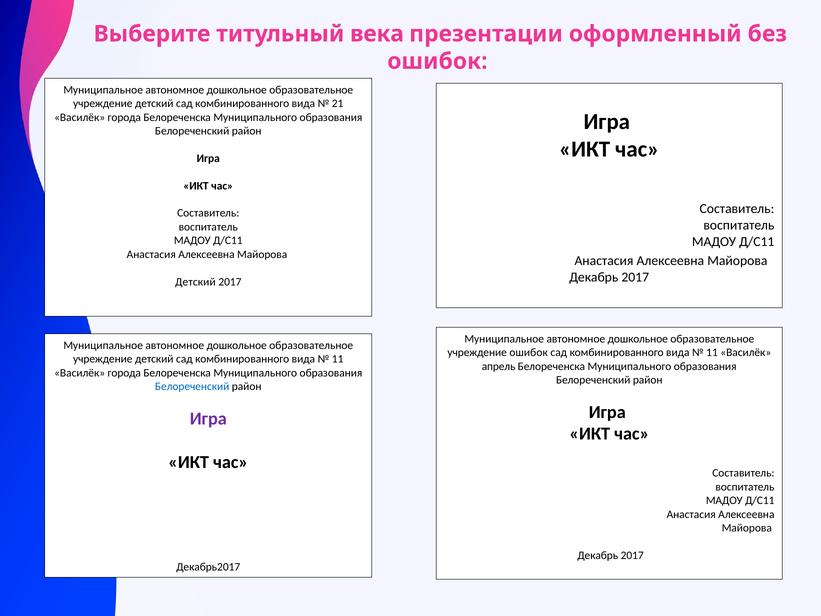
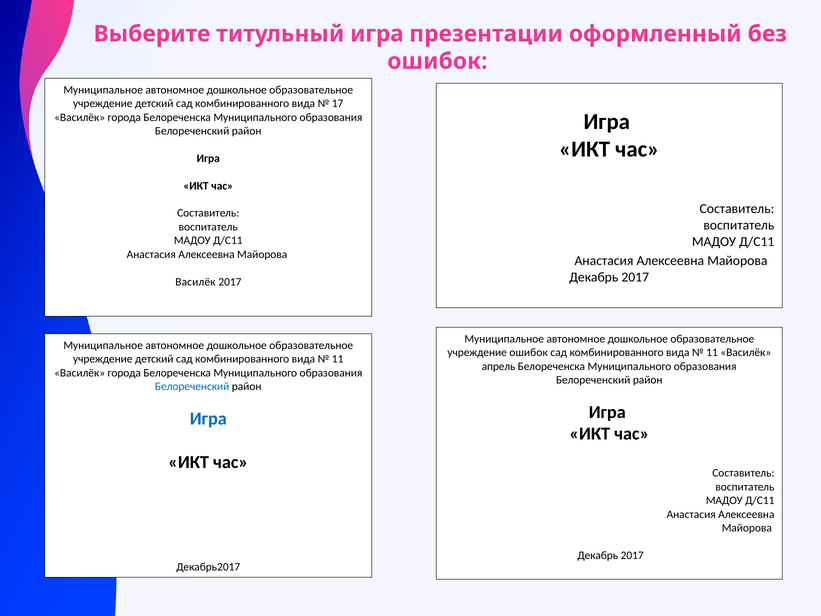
титульный века: века -> игра (377, 34)
21: 21 -> 17 (338, 103)
Детский: Детский -> Василёк (195, 282)
Игра colour: purple -> blue (208, 418)
